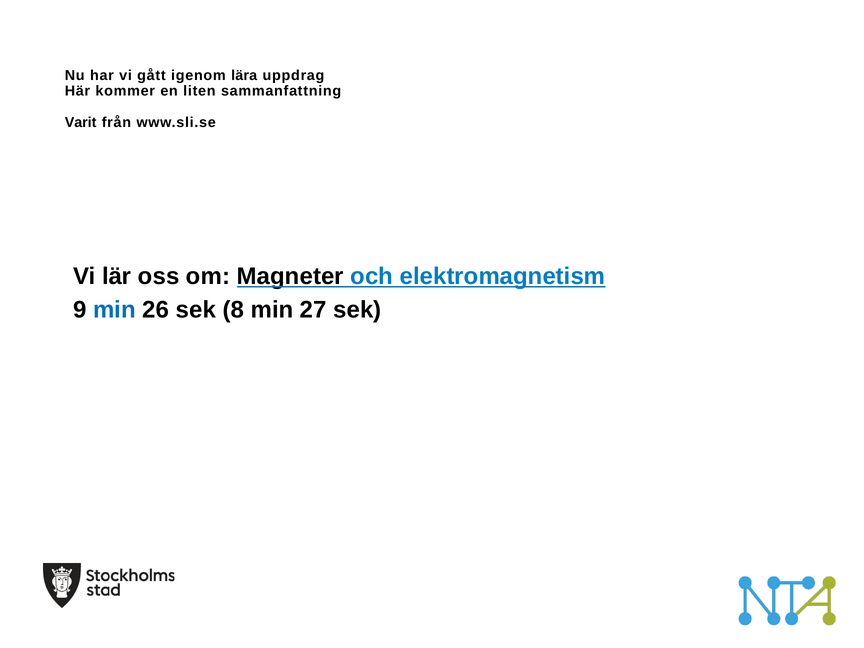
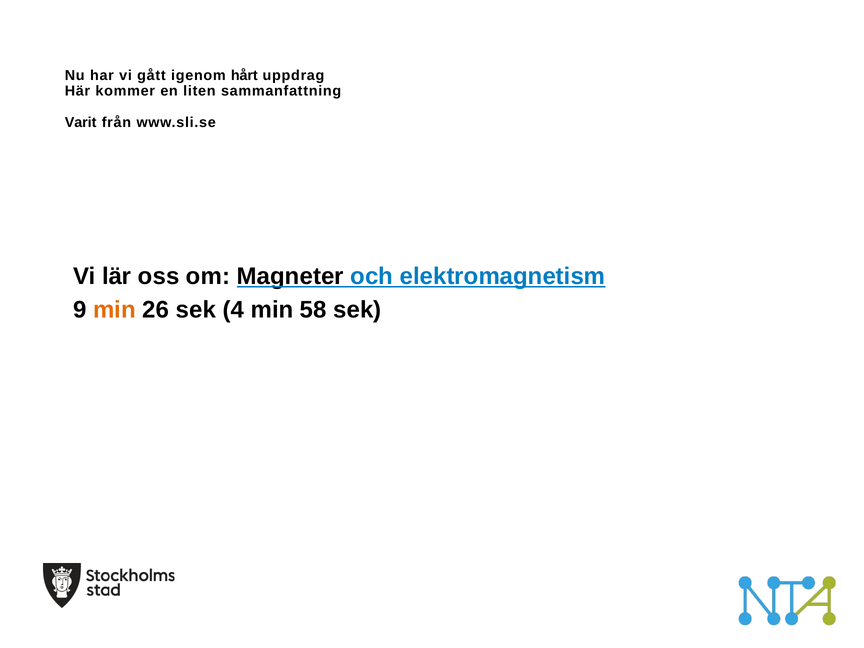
lära: lära -> hårt (244, 76)
min colour: blue -> orange (114, 310)
8: 8 -> 4 (233, 310)
27: 27 -> 58 (313, 310)
